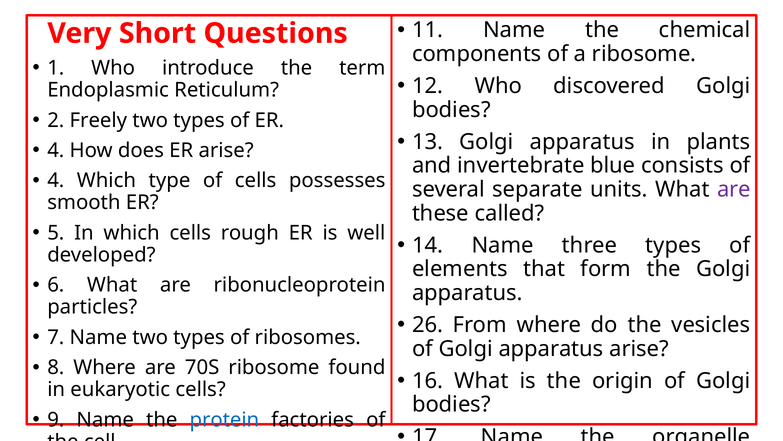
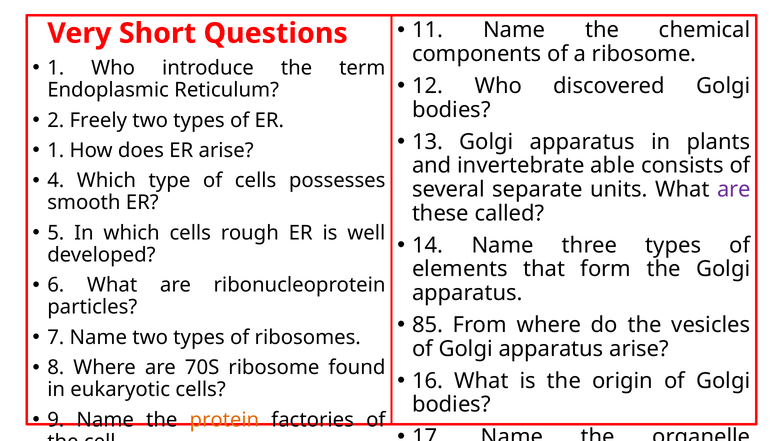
4: 4 -> 1 (56, 150)
blue: blue -> able (613, 165)
26: 26 -> 85 (428, 325)
protein colour: blue -> orange (224, 419)
